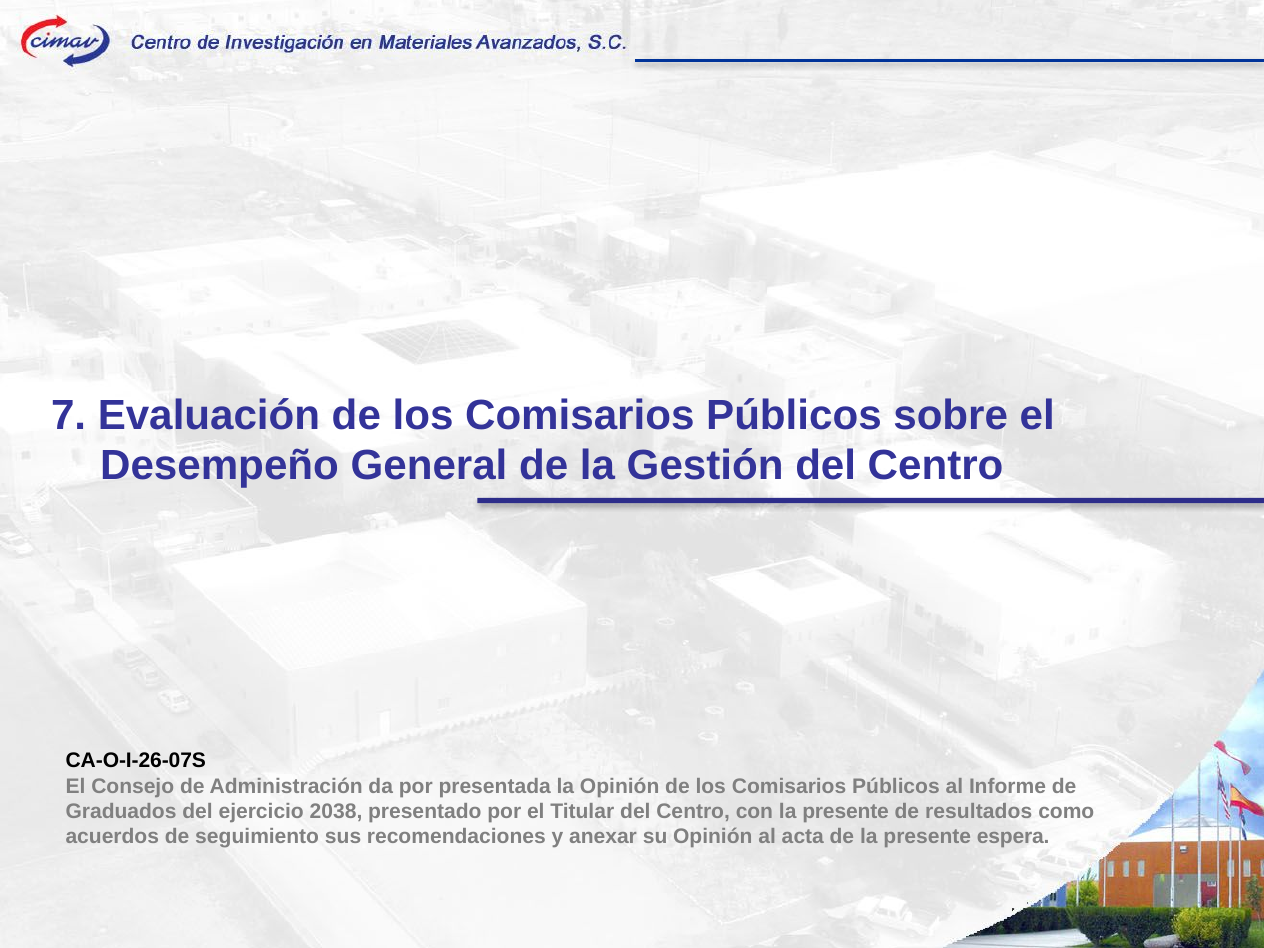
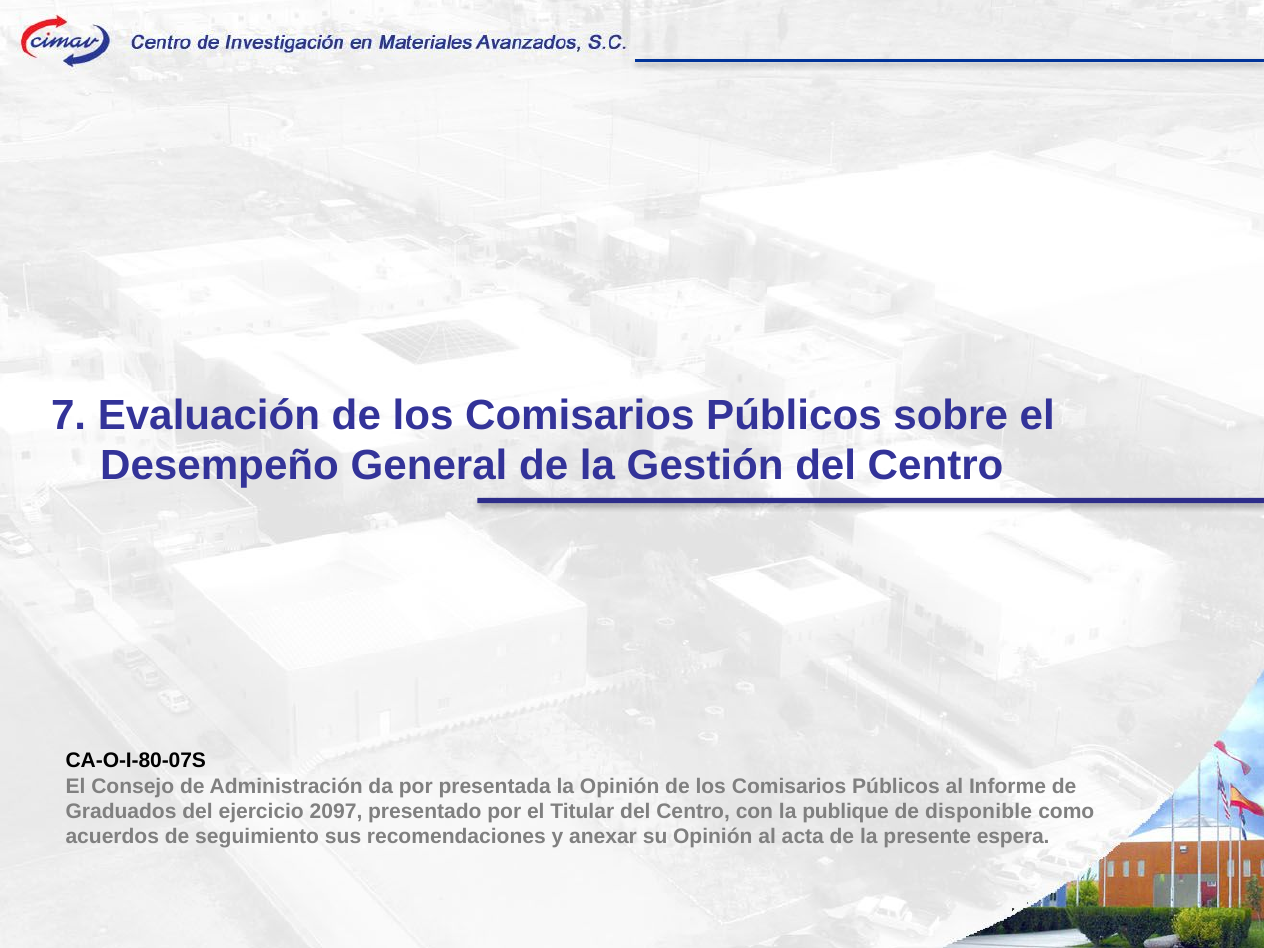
CA-O-I-26-07S: CA-O-I-26-07S -> CA-O-I-80-07S (136, 761)
2038: 2038 -> 2097 (336, 811)
con la presente: presente -> publique (846, 811)
resultados: resultados -> disponible (979, 811)
